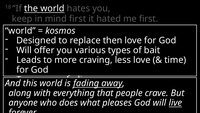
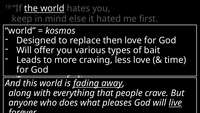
mind first: first -> else (78, 19)
